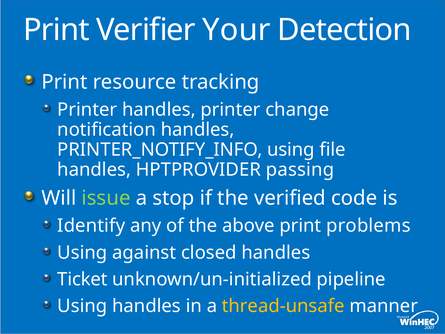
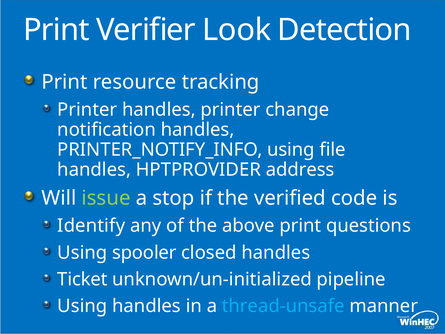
Your: Your -> Look (237, 30)
passing: passing -> address (300, 170)
problems: problems -> questions (369, 226)
against: against -> spooler (144, 252)
thread-unsafe colour: yellow -> light blue (283, 306)
